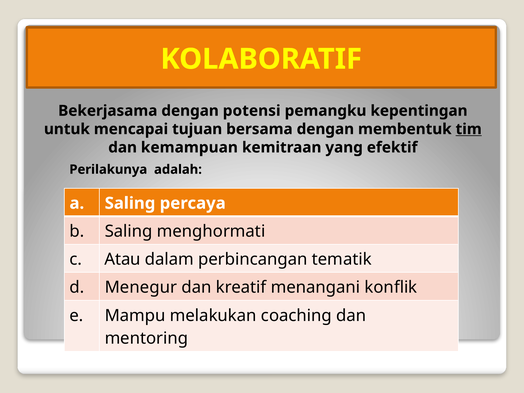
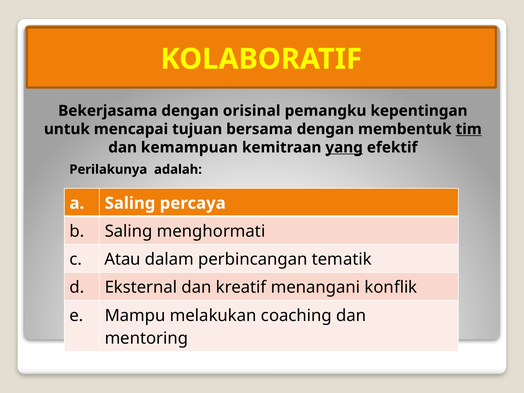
potensi: potensi -> orisinal (252, 111)
yang underline: none -> present (344, 147)
Menegur: Menegur -> Eksternal (141, 287)
